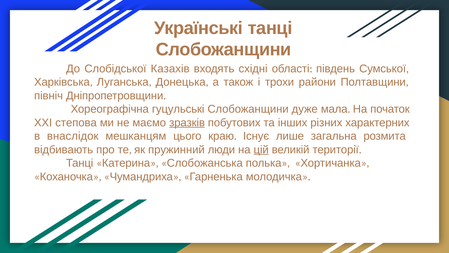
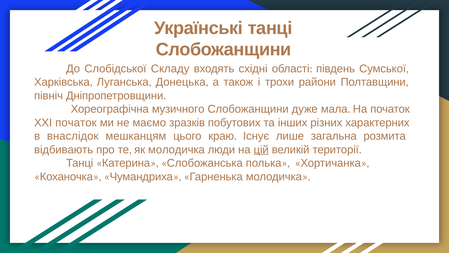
Казахів: Казахів -> Складу (170, 69)
гуцульські: гуцульські -> музичного (178, 109)
ХХІ степова: степова -> початок (76, 122)
зразків underline: present -> none (187, 122)
як пружинний: пружинний -> молодичка (176, 149)
